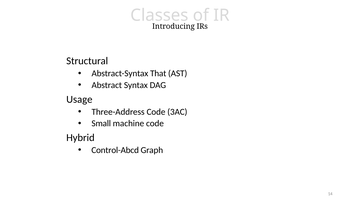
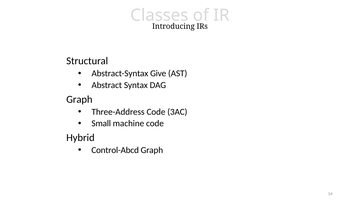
That: That -> Give (158, 73)
Usage: Usage -> Graph (79, 99)
